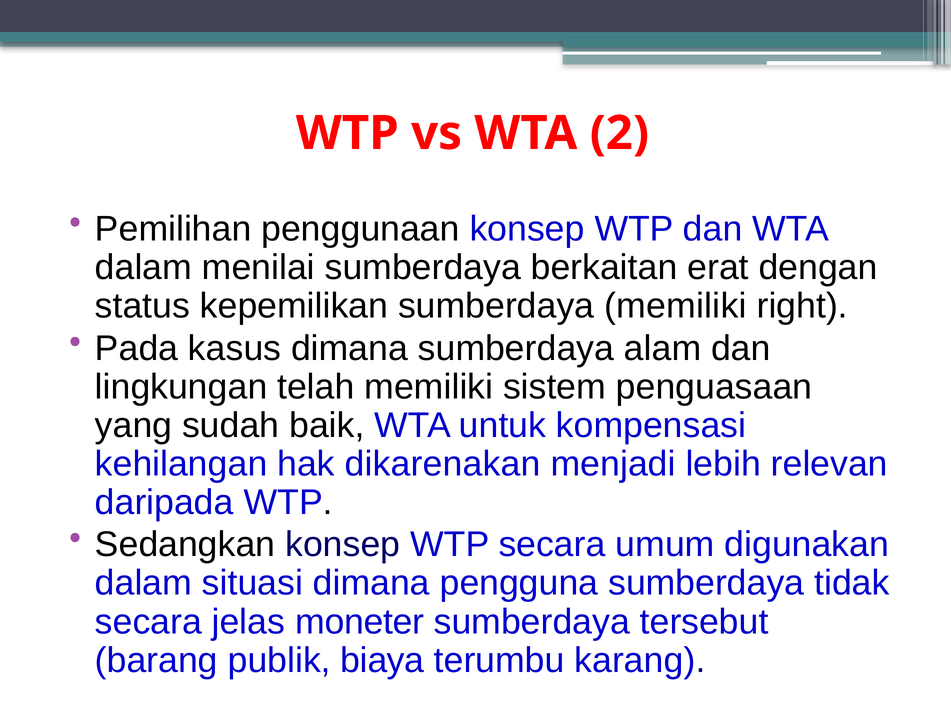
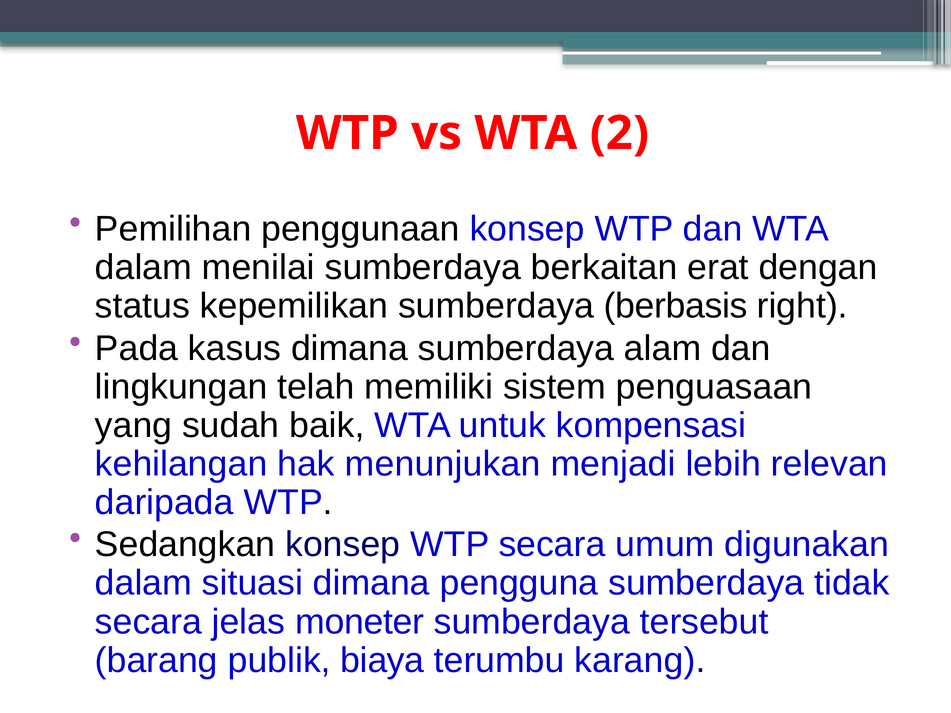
sumberdaya memiliki: memiliki -> berbasis (676, 306)
dikarenakan: dikarenakan -> menunjukan (443, 464)
